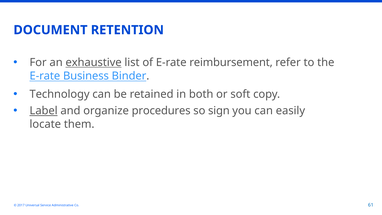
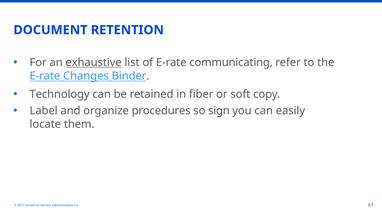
reimbursement: reimbursement -> communicating (231, 62)
Business: Business -> Changes (86, 76)
both: both -> fiber (201, 94)
Label underline: present -> none (44, 111)
